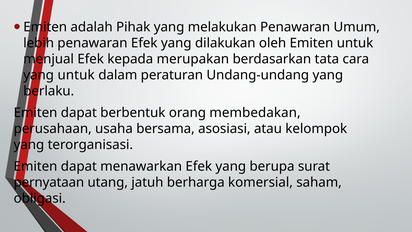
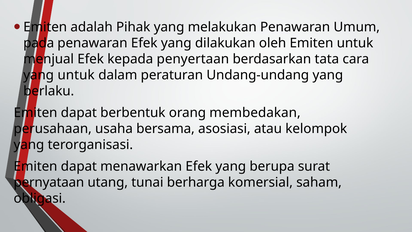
lebih: lebih -> pada (39, 43)
merupakan: merupakan -> penyertaan (193, 59)
jatuh: jatuh -> tunai (147, 182)
